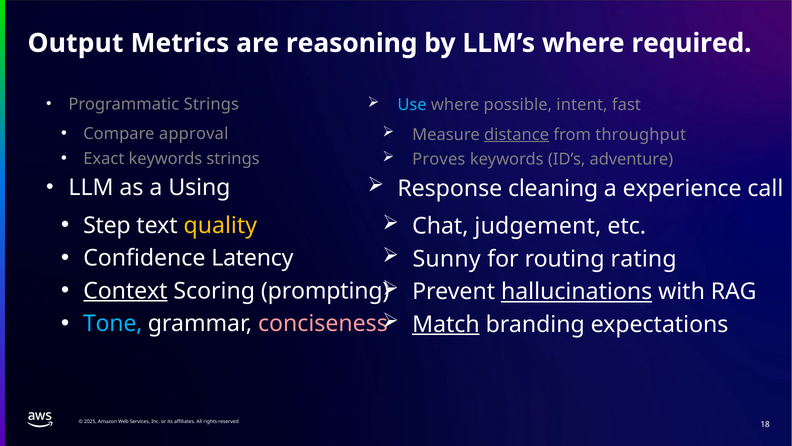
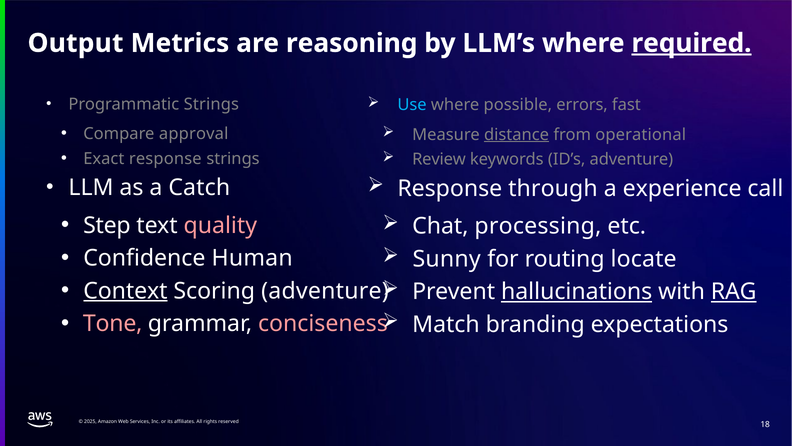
required underline: none -> present (691, 43)
intent: intent -> errors (582, 105)
throughput: throughput -> operational (641, 134)
Exact keywords: keywords -> response (165, 158)
Proves: Proves -> Review (439, 159)
Using: Using -> Catch (199, 188)
cleaning: cleaning -> through (553, 188)
quality colour: yellow -> pink (220, 225)
judgement: judgement -> processing (538, 226)
Latency: Latency -> Human (252, 258)
rating: rating -> locate (644, 259)
Scoring prompting: prompting -> adventure (325, 291)
RAG underline: none -> present (734, 291)
Tone colour: light blue -> pink (113, 323)
Match underline: present -> none (446, 324)
